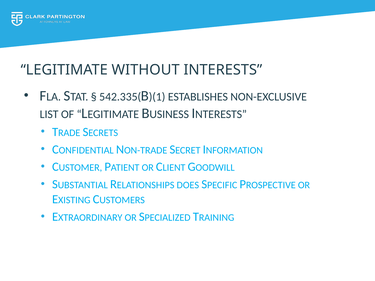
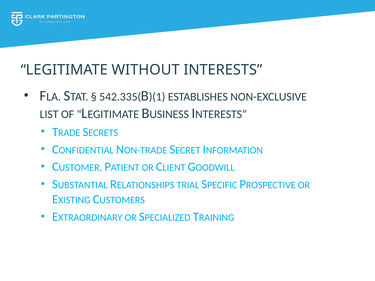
DOES: DOES -> TRIAL (188, 185)
